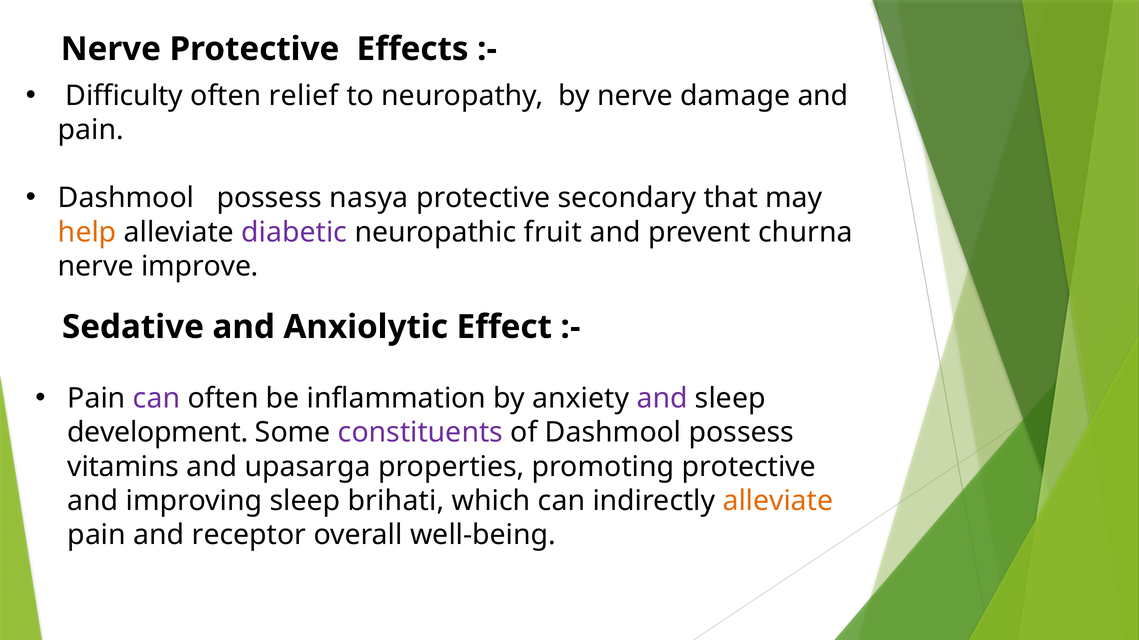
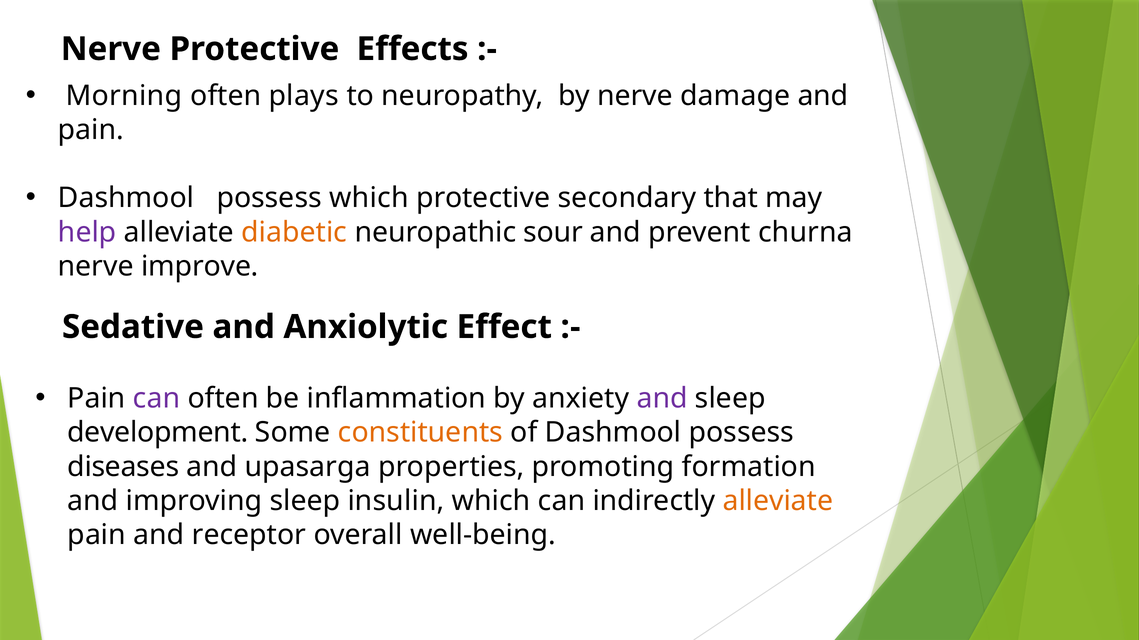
Difficulty: Difficulty -> Morning (124, 96)
relief: relief -> plays (304, 96)
possess nasya: nasya -> which (369, 198)
help colour: orange -> purple (87, 232)
diabetic colour: purple -> orange (294, 232)
fruit: fruit -> sour (553, 232)
constituents colour: purple -> orange (420, 433)
vitamins: vitamins -> diseases (123, 467)
promoting protective: protective -> formation (749, 467)
brihati: brihati -> insulin (396, 501)
